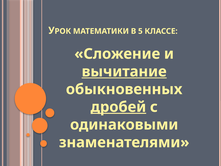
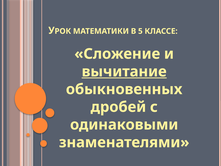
дробей underline: present -> none (118, 107)
